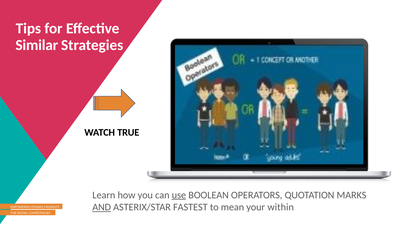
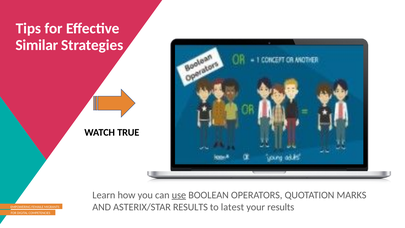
AND underline: present -> none (102, 207)
ASTERIX/STAR FASTEST: FASTEST -> RESULTS (190, 207)
mean: mean -> latest (232, 207)
your within: within -> results (281, 207)
